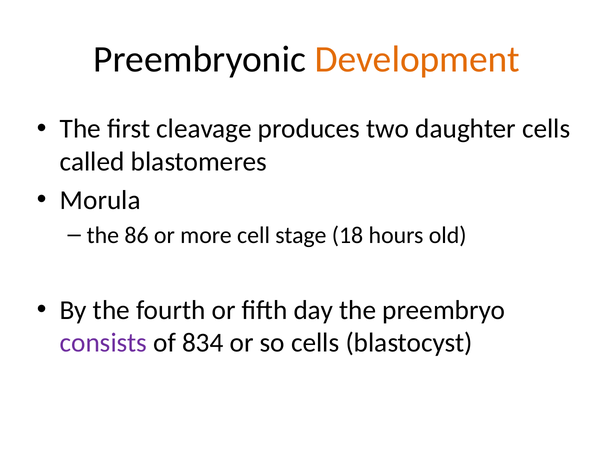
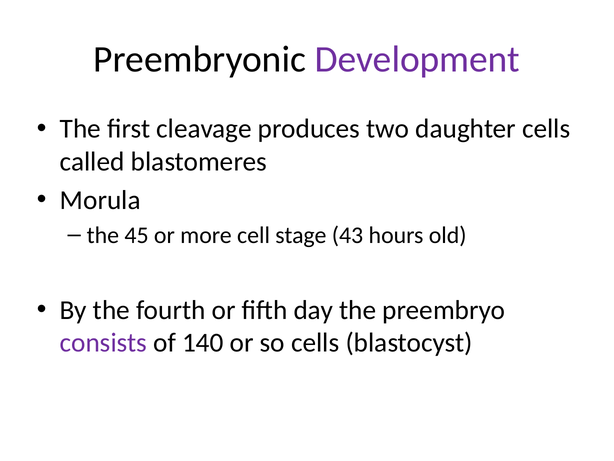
Development colour: orange -> purple (417, 59)
86: 86 -> 45 (137, 235)
18: 18 -> 43 (348, 235)
834: 834 -> 140 (203, 342)
